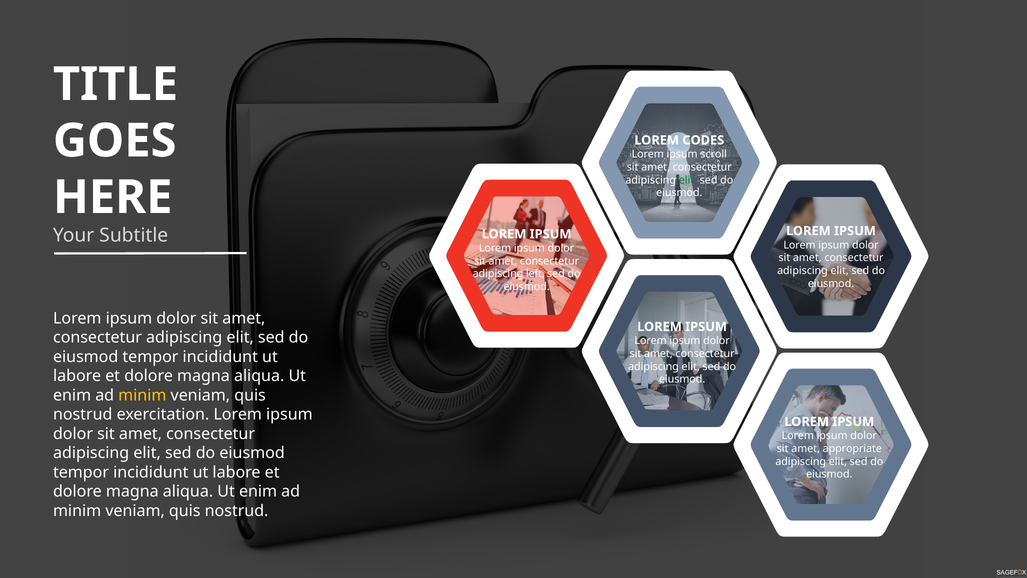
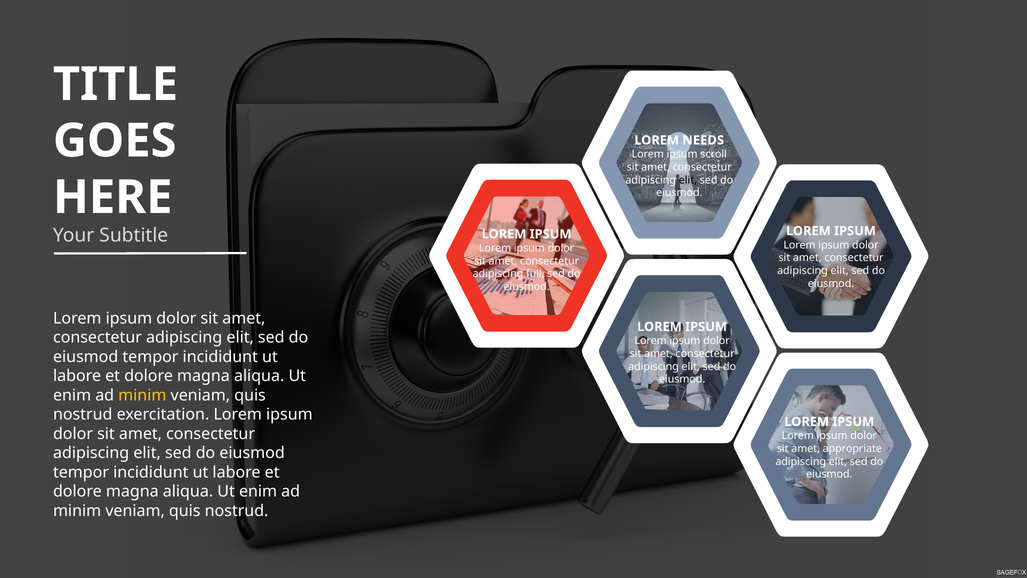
CODES: CODES -> NEEDS (703, 140)
elit colour: green -> black (688, 180)
left: left -> full (535, 274)
